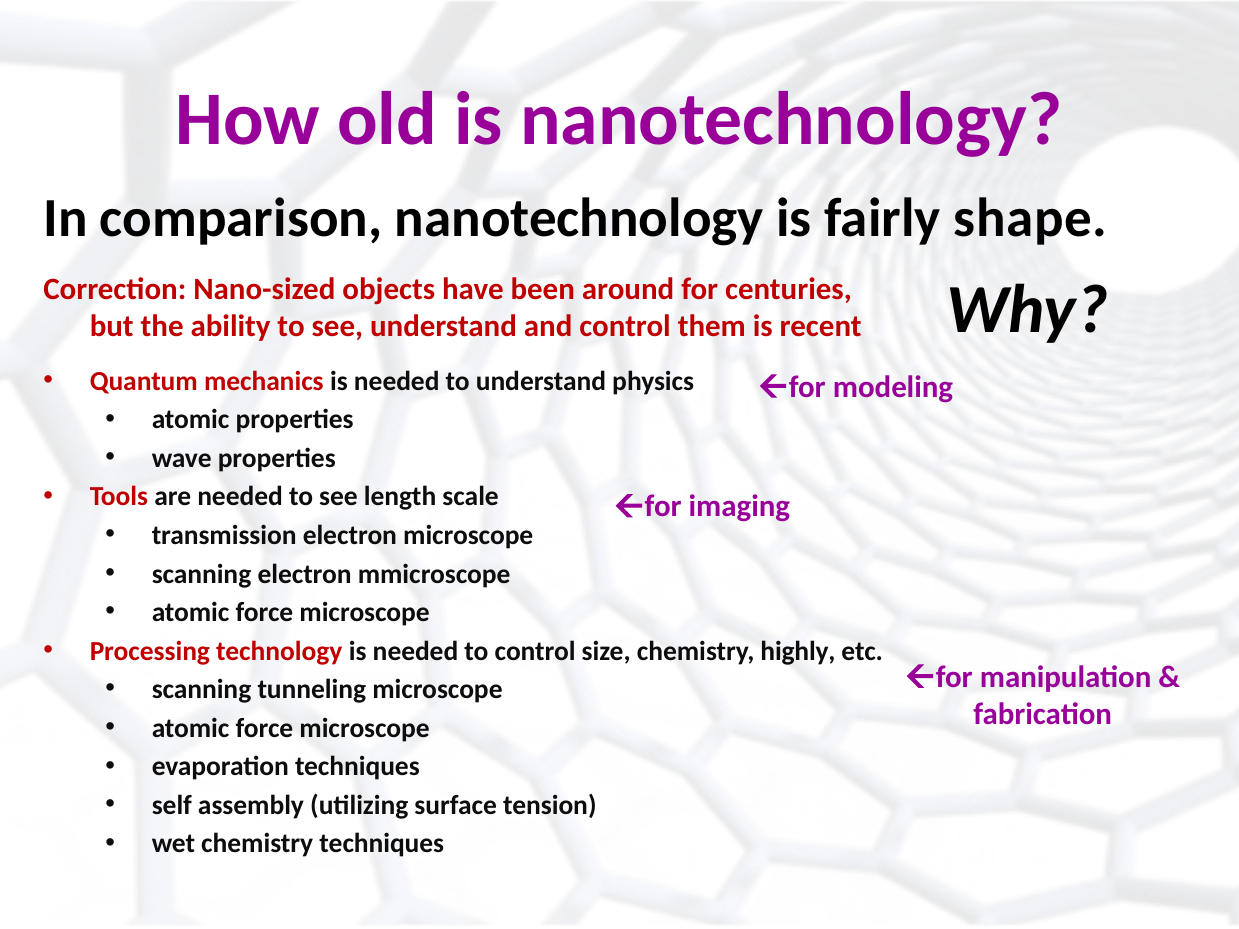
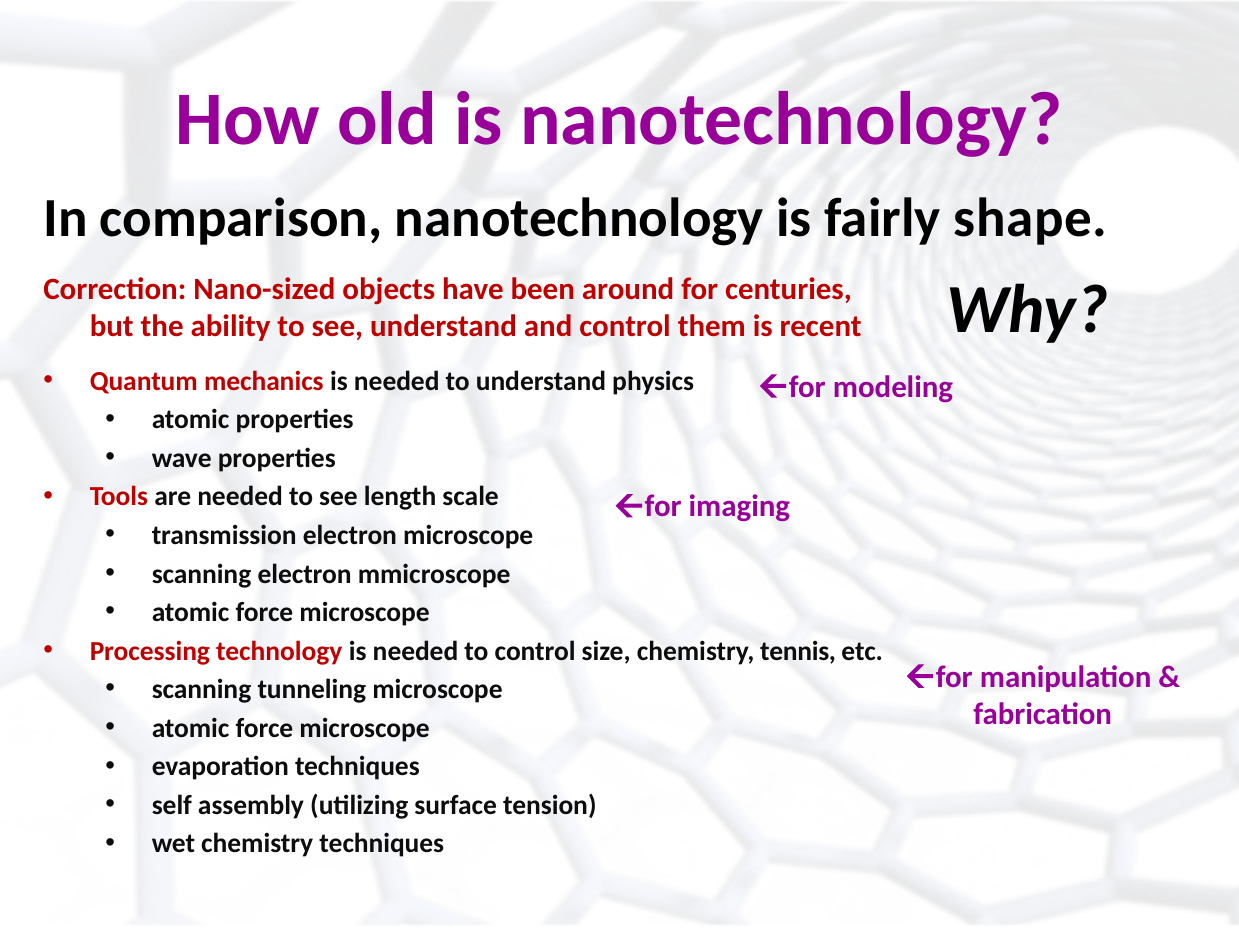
highly: highly -> tennis (798, 651)
